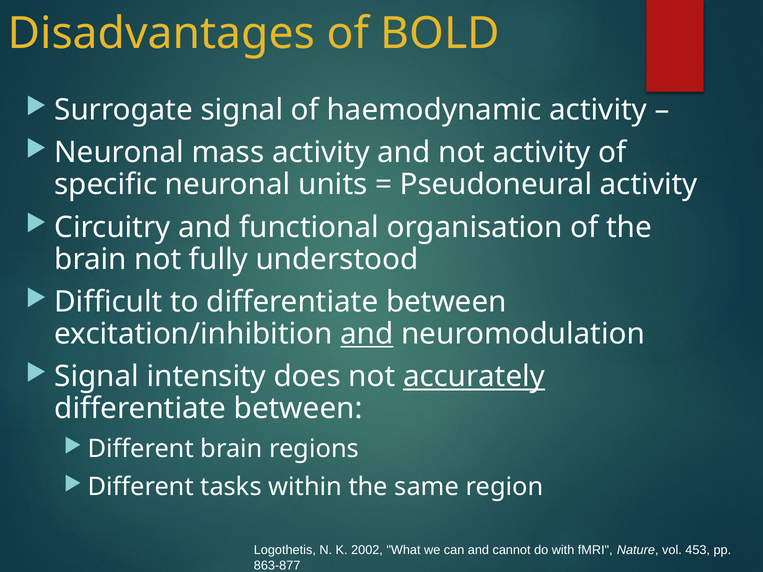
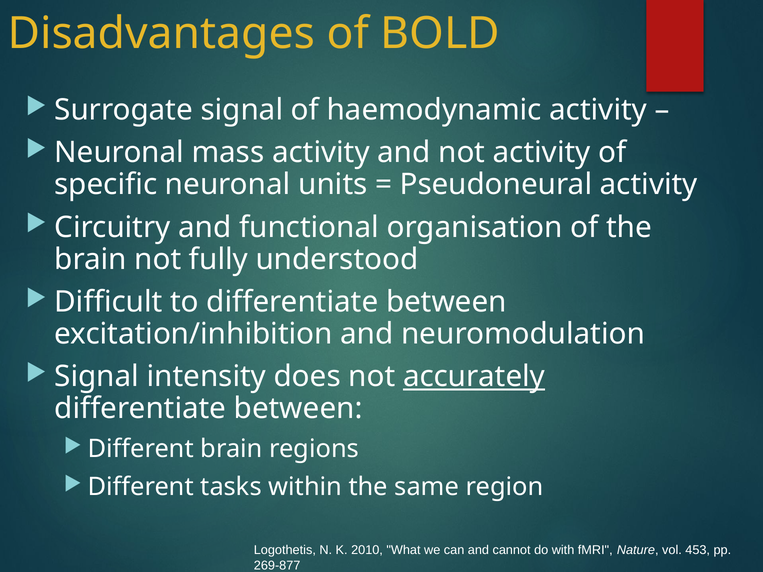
and underline: present -> none (367, 334)
2002: 2002 -> 2010 (367, 550)
863-877: 863-877 -> 269-877 (277, 566)
